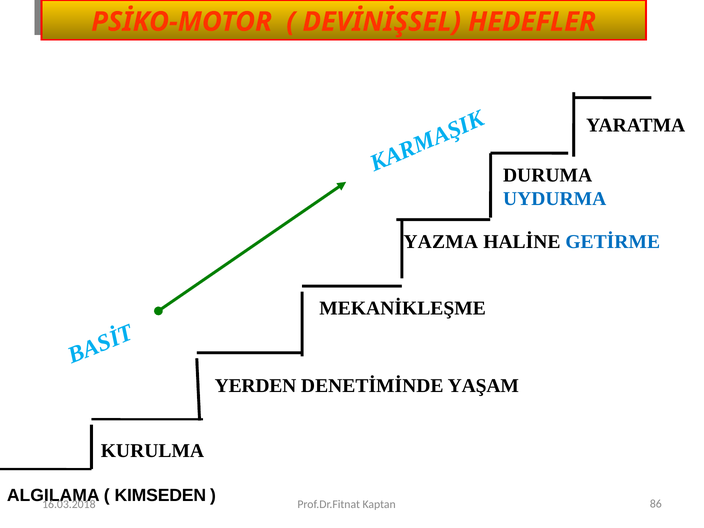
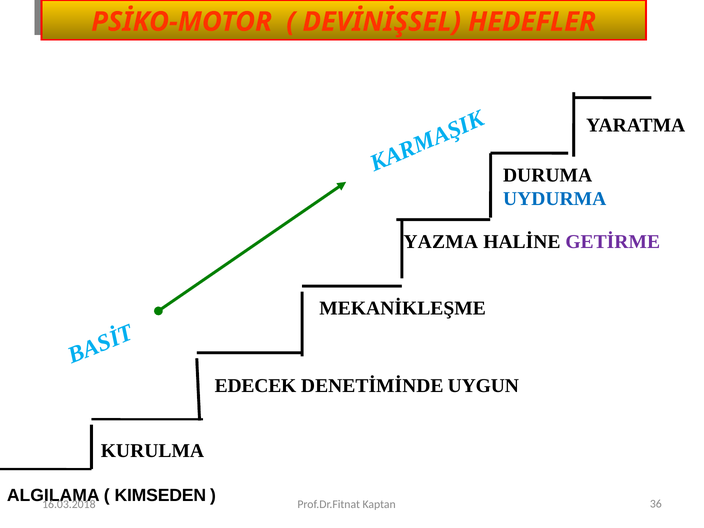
GETİRME colour: blue -> purple (613, 242)
YERDEN: YERDEN -> EDECEK (256, 386)
YAŞAM: YAŞAM -> UYGUN (483, 386)
86: 86 -> 36 (656, 504)
